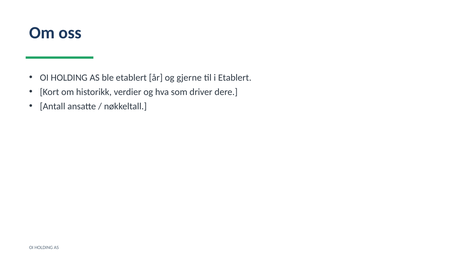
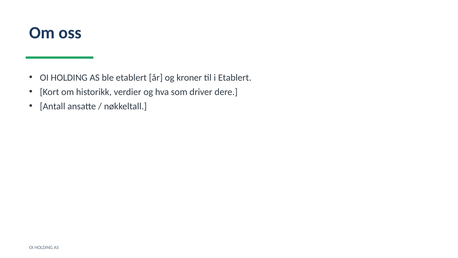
gjerne: gjerne -> kroner (189, 78)
